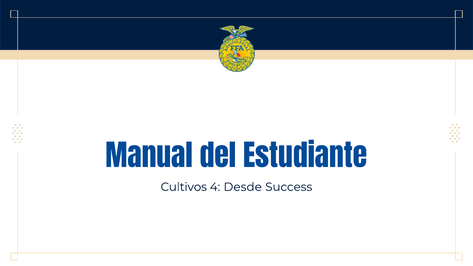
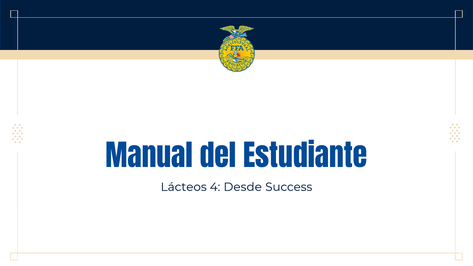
Cultivos: Cultivos -> Lácteos (184, 187)
